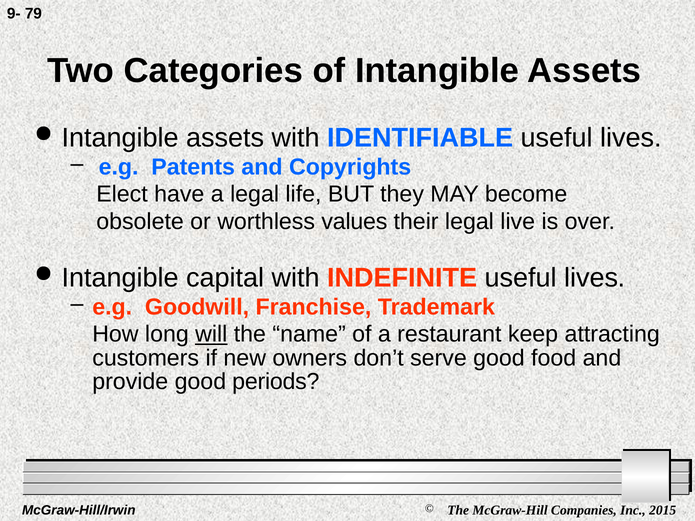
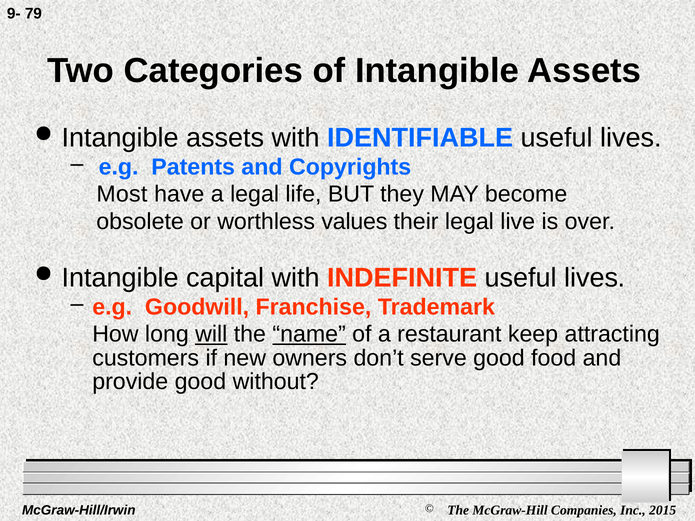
Elect: Elect -> Most (122, 194)
name underline: none -> present (309, 334)
periods: periods -> without (276, 382)
